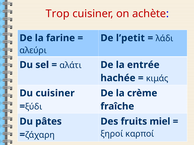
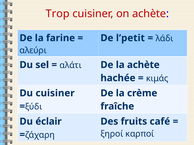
la entrée: entrée -> achète (143, 65)
pâtes: pâtes -> éclair (49, 122)
miel: miel -> café (160, 122)
